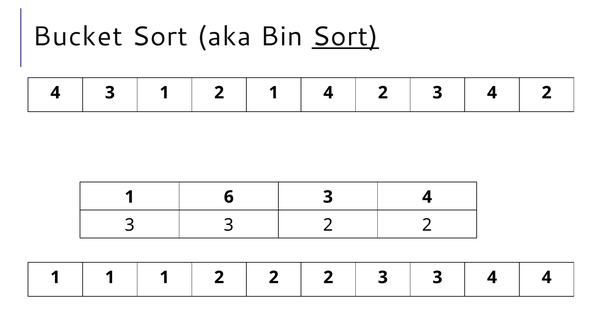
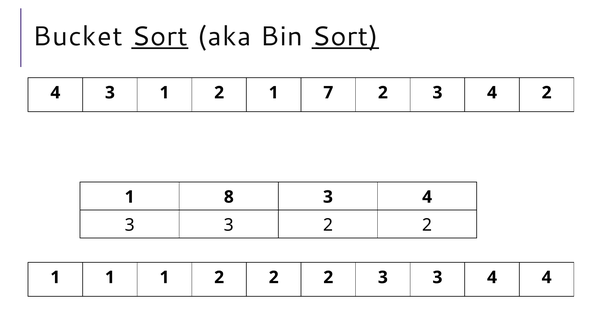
Sort underline: none -> present (160, 36)
1 4: 4 -> 7 (328, 93)
6: 6 -> 8 (229, 197)
